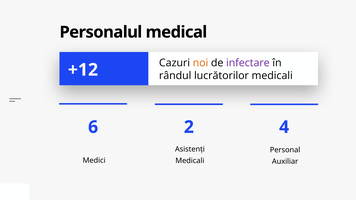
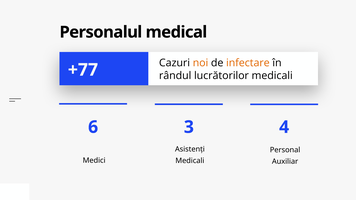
infectare colour: purple -> orange (248, 63)
+12: +12 -> +77 (83, 70)
2: 2 -> 3 (189, 127)
